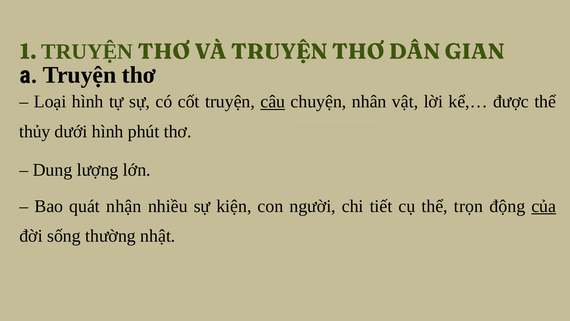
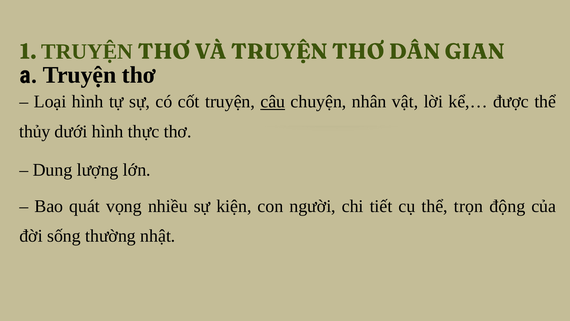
phút: phút -> thực (144, 131)
nhận: nhận -> vọng (124, 206)
của underline: present -> none (544, 206)
